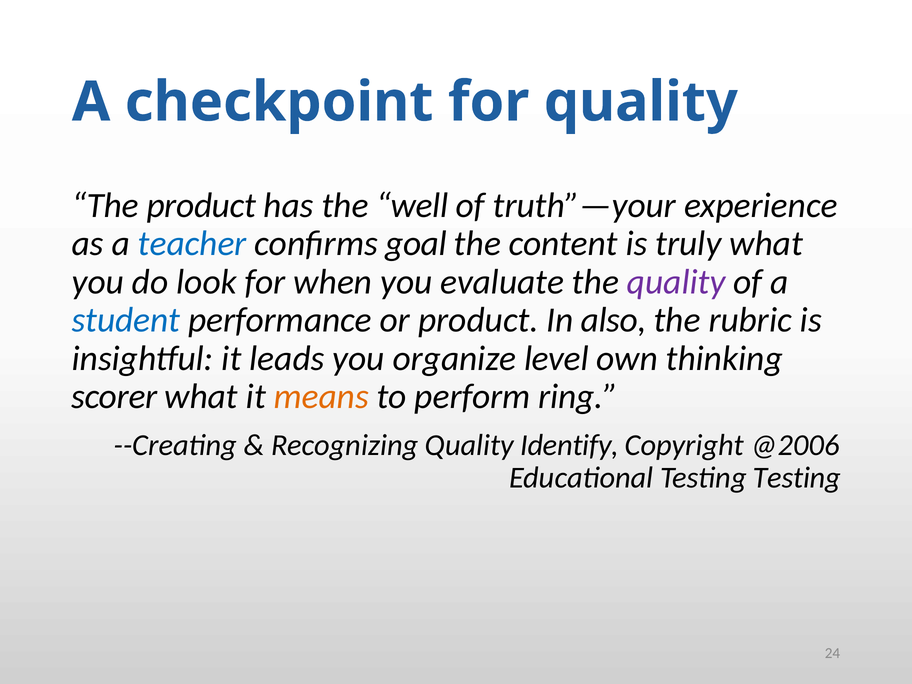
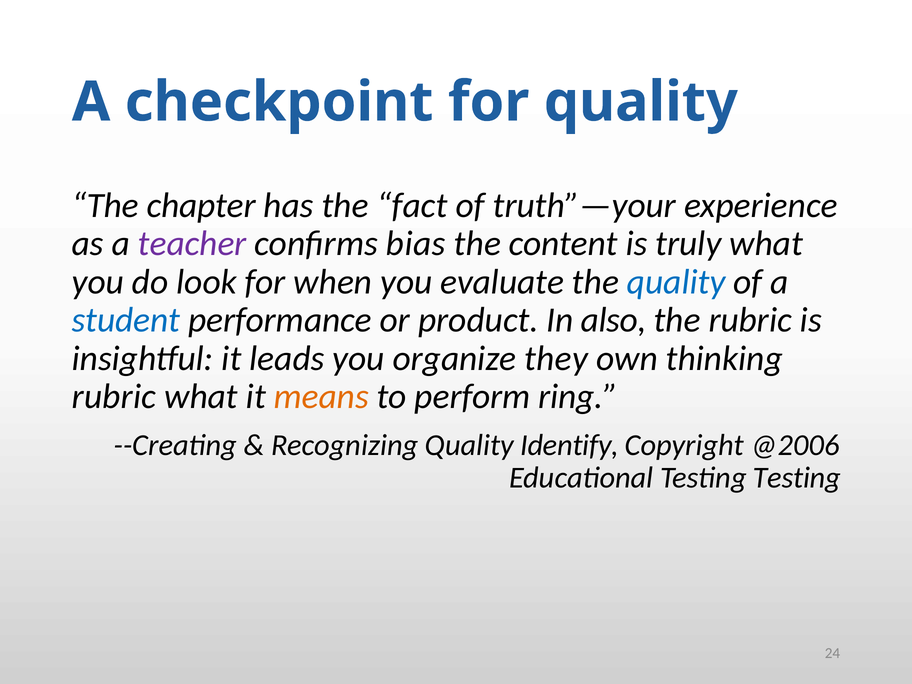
The product: product -> chapter (201, 206)
well: well -> fact (412, 206)
teacher colour: blue -> purple (192, 244)
goal: goal -> bias (416, 244)
quality colour: purple -> blue (676, 282)
level: level -> they (556, 358)
scorer: scorer -> rubric (114, 397)
